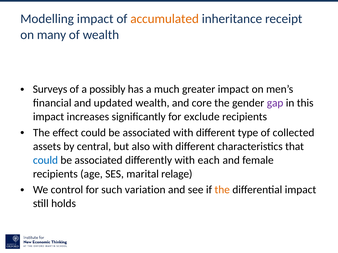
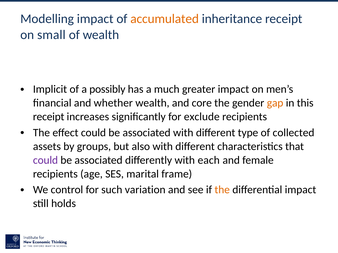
many: many -> small (51, 35)
Surveys: Surveys -> Implicit (50, 89)
updated: updated -> whether (113, 103)
gap colour: purple -> orange (275, 103)
impact: impact -> receipt (49, 117)
central: central -> groups (94, 147)
could colour: blue -> purple (45, 160)
relage: relage -> frame (177, 174)
